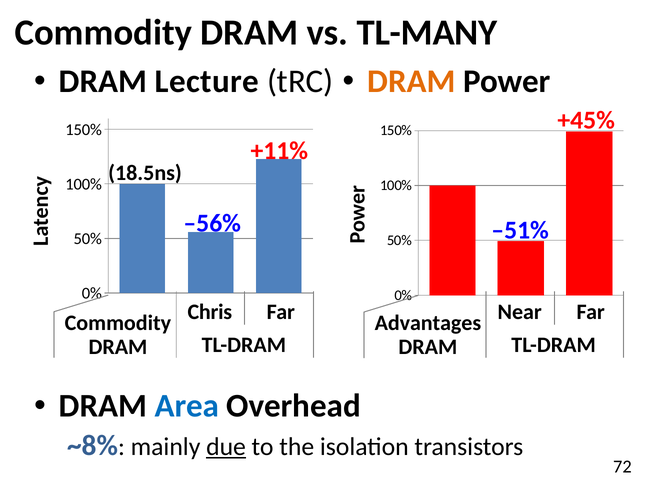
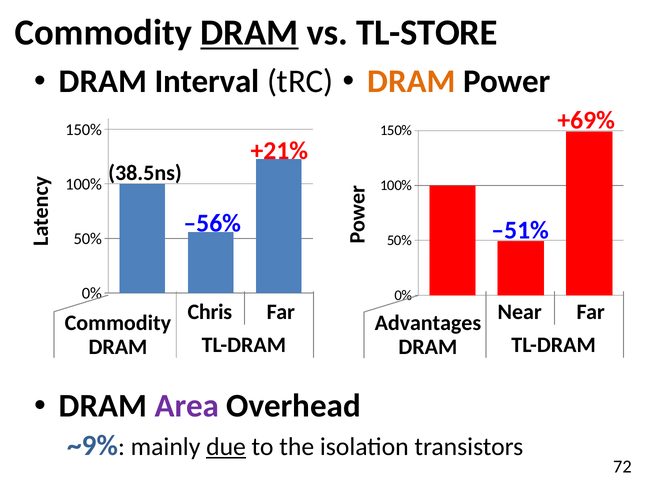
DRAM underline: none -> present (249, 33)
TL-MANY: TL-MANY -> TL-STORE (427, 33)
Lecture: Lecture -> Interval (207, 82)
+45%: +45% -> +69% (586, 121)
+11%: +11% -> +21% (279, 151)
18.5ns: 18.5ns -> 38.5ns (145, 173)
Area colour: blue -> purple (187, 407)
~8%: ~8% -> ~9% (93, 446)
